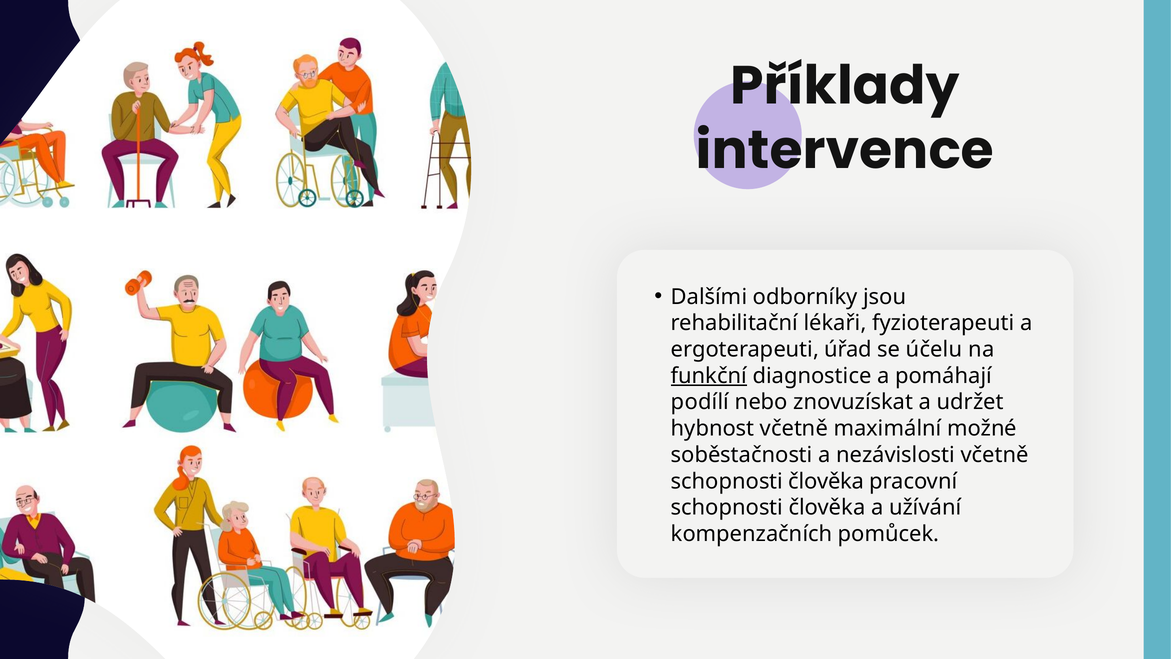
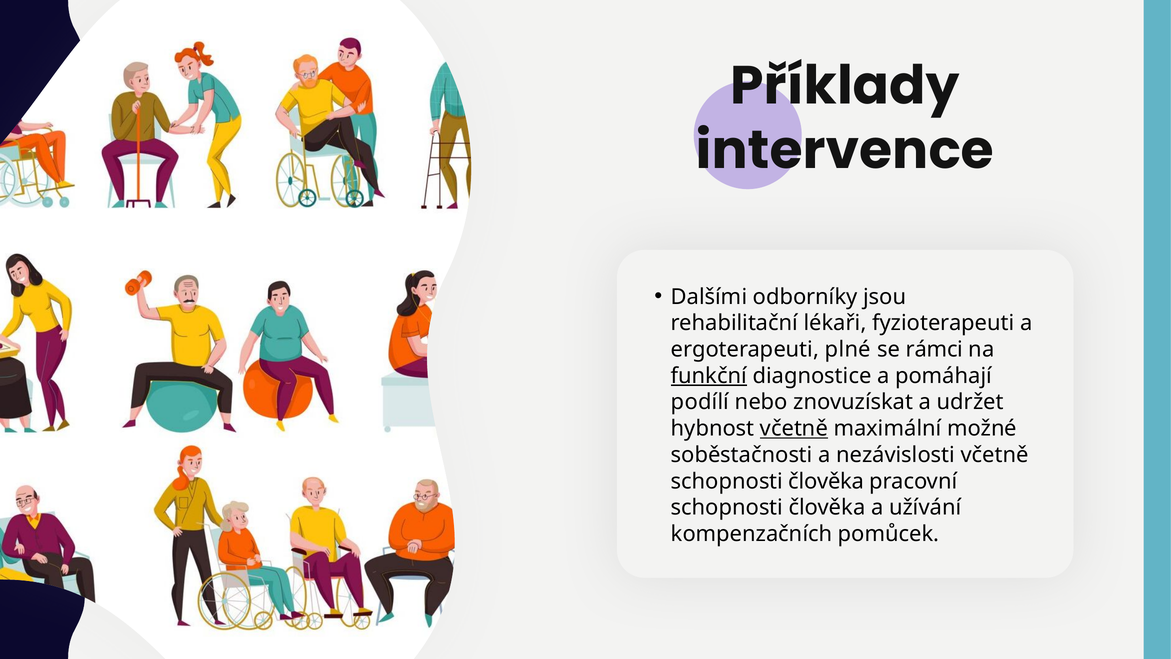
úřad: úřad -> plné (848, 349)
účelu: účelu -> rámci (934, 349)
včetně underline: none -> present (794, 428)
